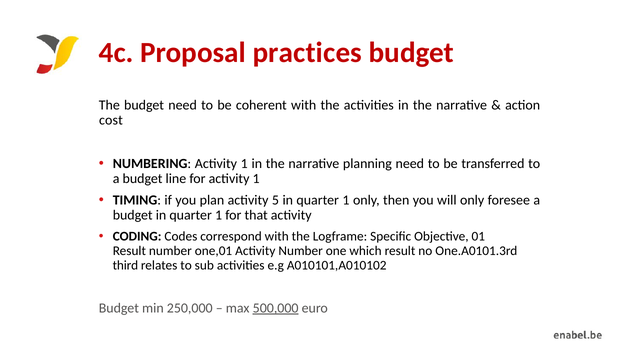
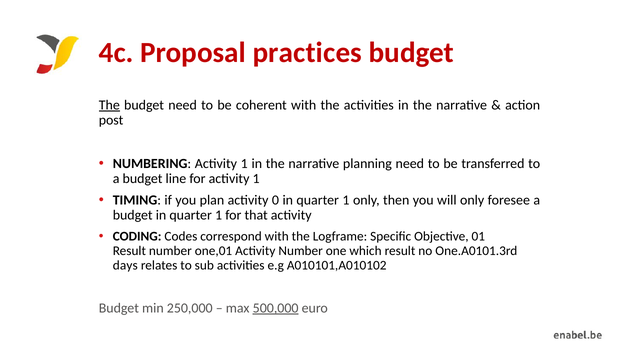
The underline: none -> present (109, 105)
cost: cost -> post (111, 120)
5: 5 -> 0 (275, 200)
third: third -> days (125, 265)
